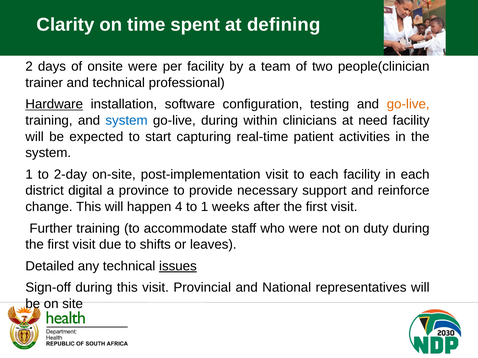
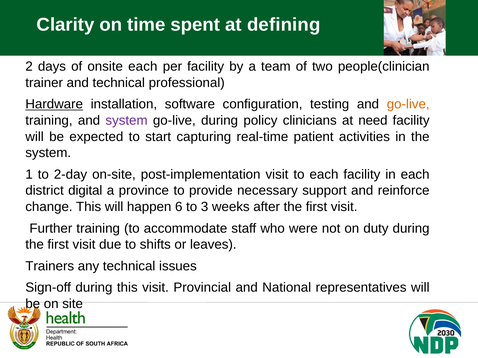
onsite were: were -> each (143, 67)
system colour: blue -> purple (127, 121)
within: within -> policy (260, 121)
4: 4 -> 6 (179, 207)
to 1: 1 -> 3 (205, 207)
Detailed: Detailed -> Trainers (50, 266)
issues underline: present -> none (178, 266)
